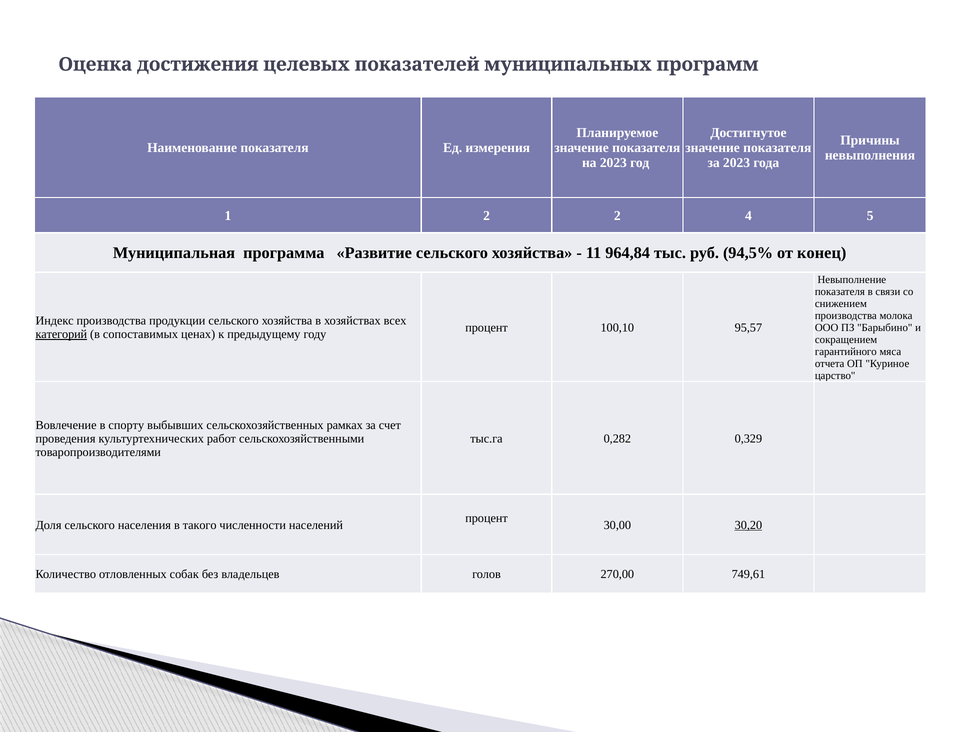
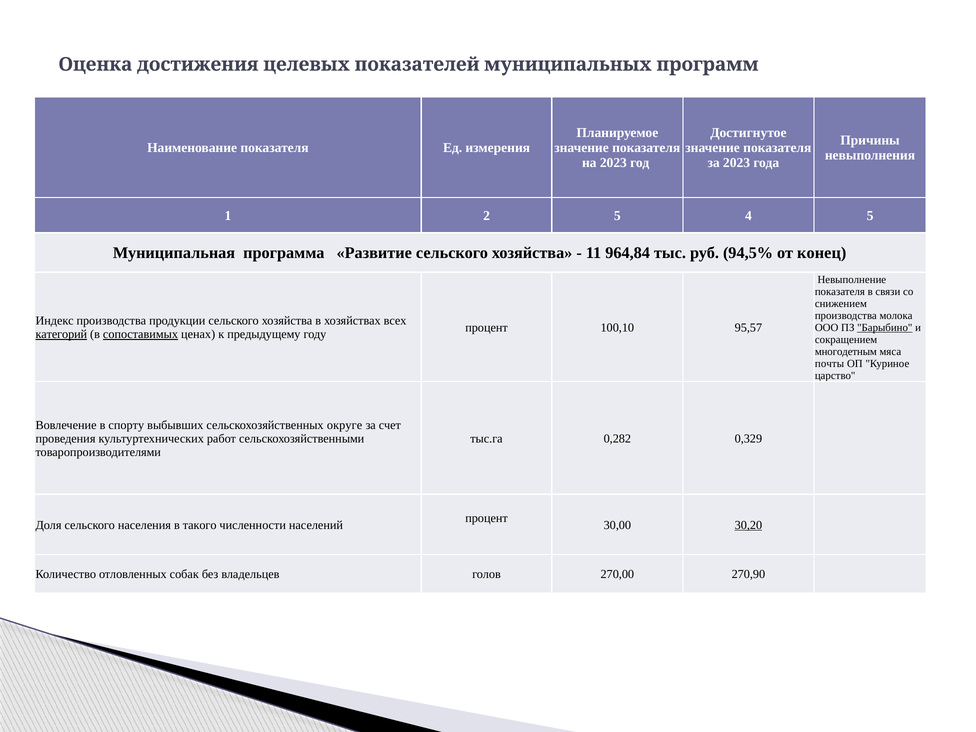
2 2: 2 -> 5 (617, 216)
Барыбино underline: none -> present (885, 328)
сопоставимых underline: none -> present (140, 334)
гарантийного: гарантийного -> многодетным (846, 352)
отчета: отчета -> почты (830, 364)
рамках: рамках -> округе (345, 425)
749,61: 749,61 -> 270,90 (748, 574)
